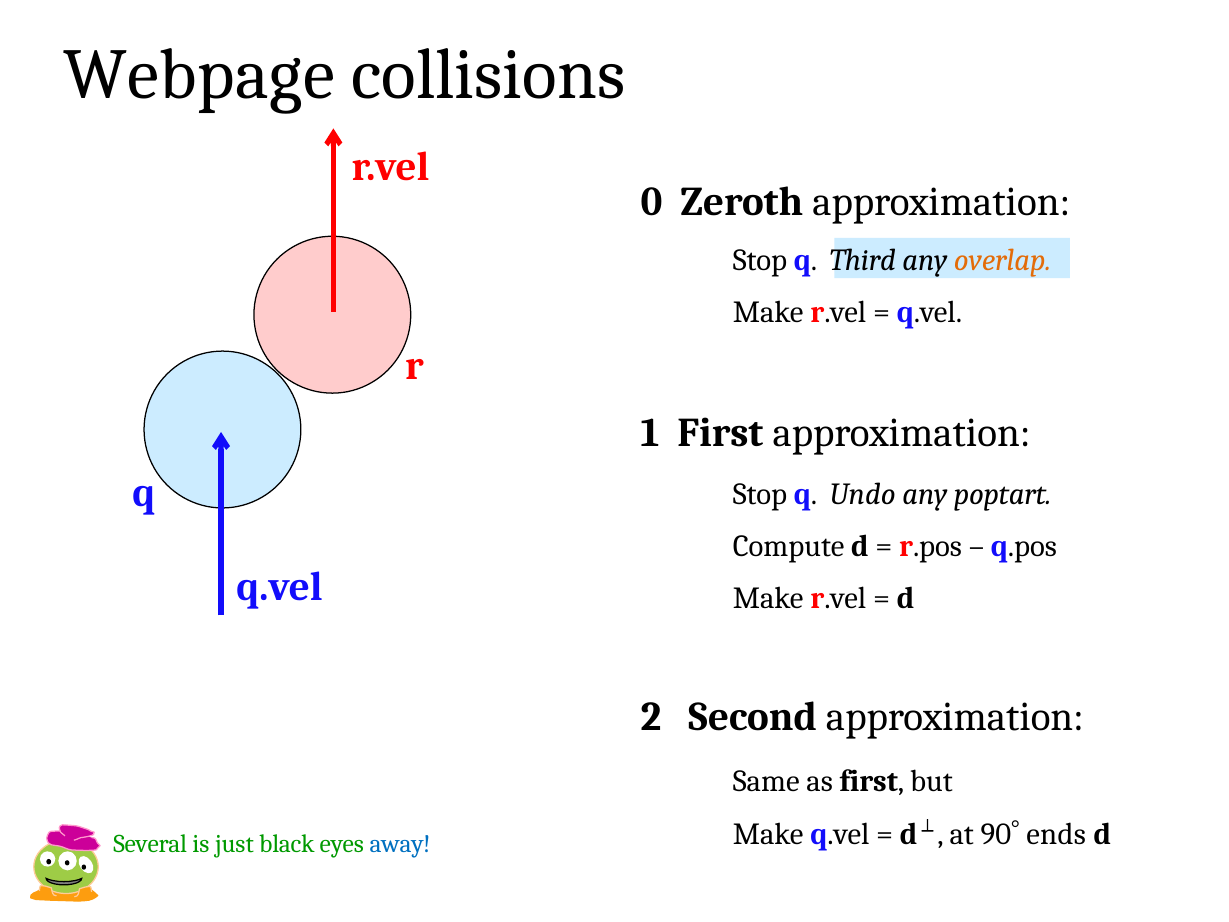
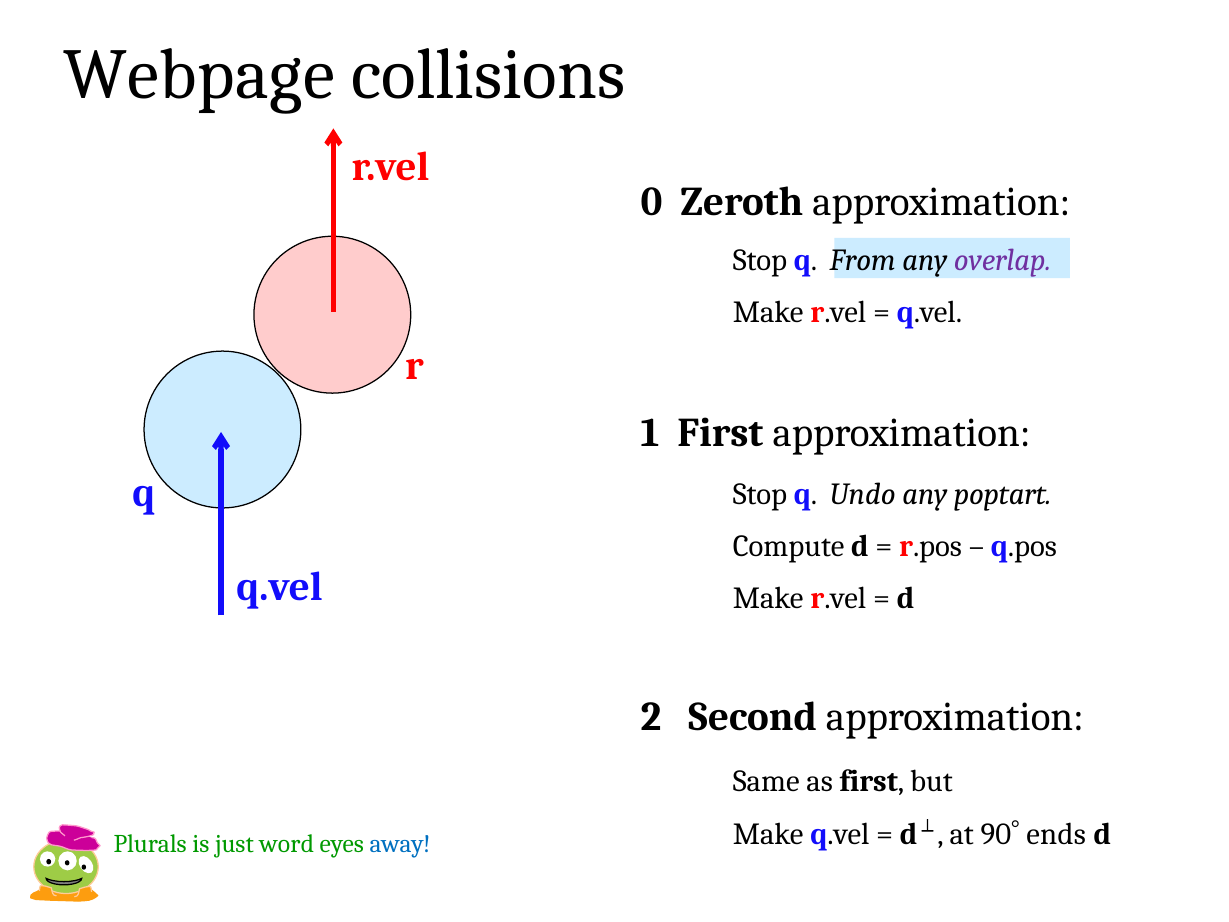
Third: Third -> From (863, 260)
overlap colour: orange -> purple (1003, 260)
Several: Several -> Plurals (150, 844)
black: black -> word (287, 844)
